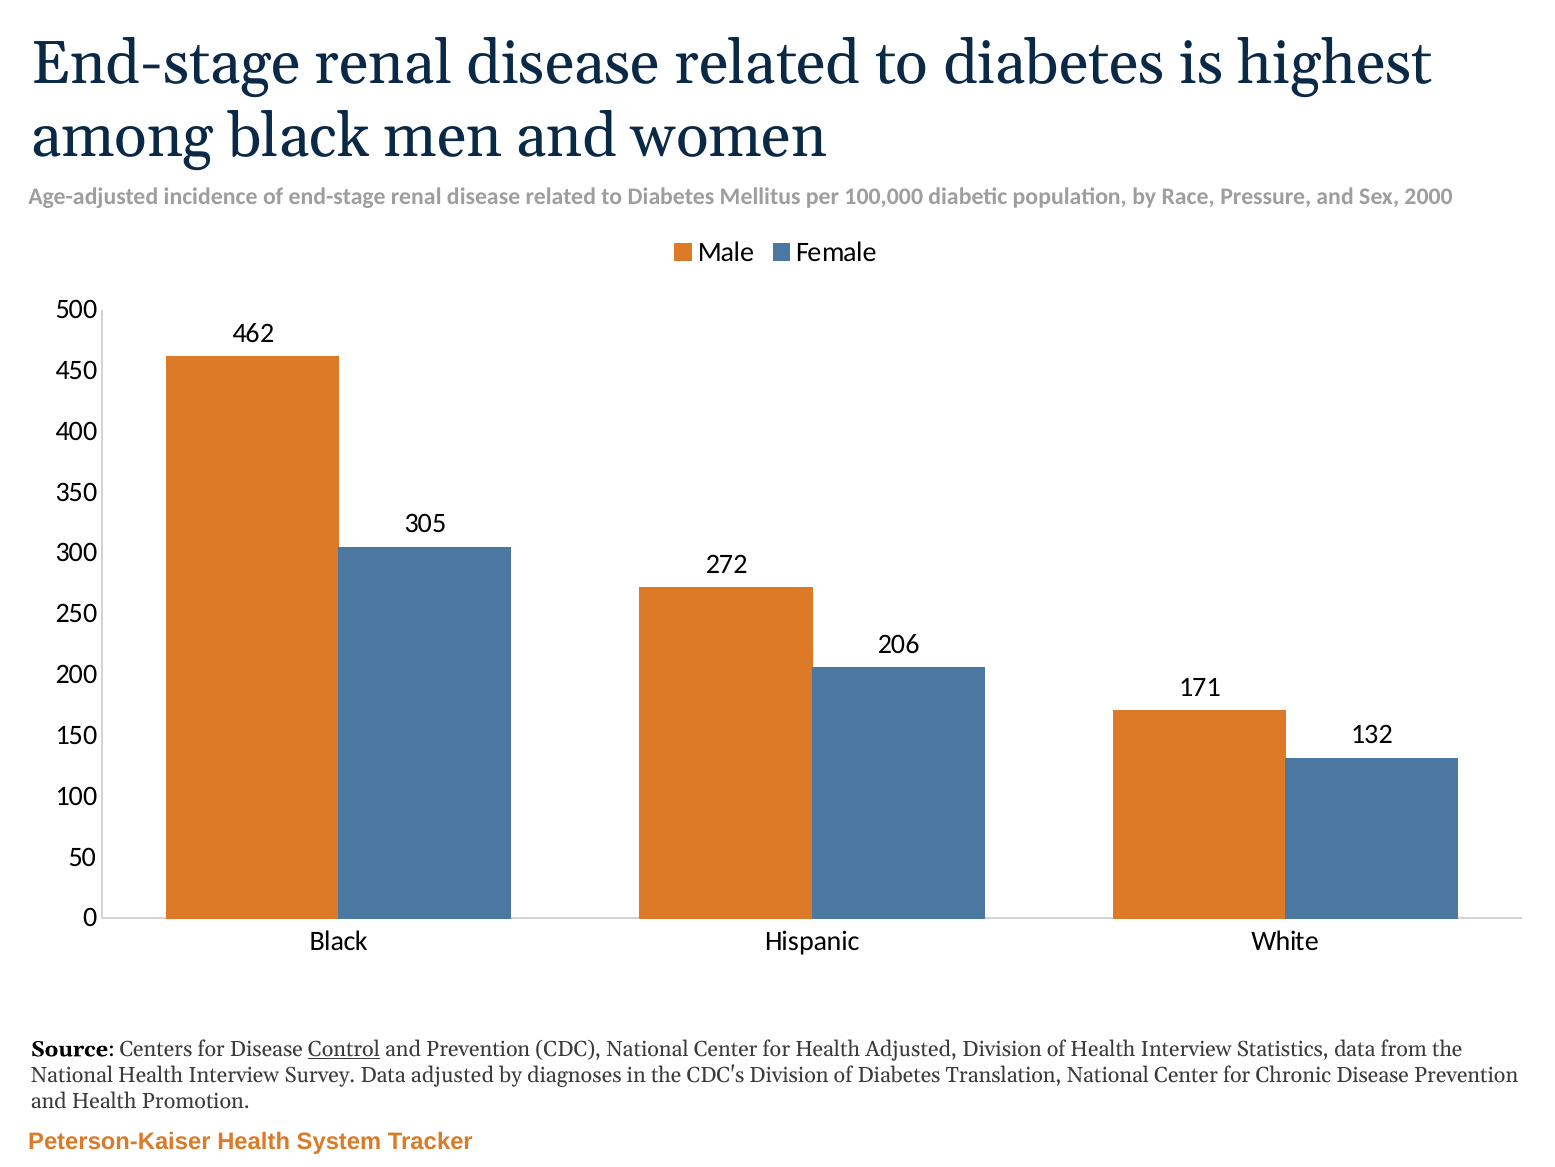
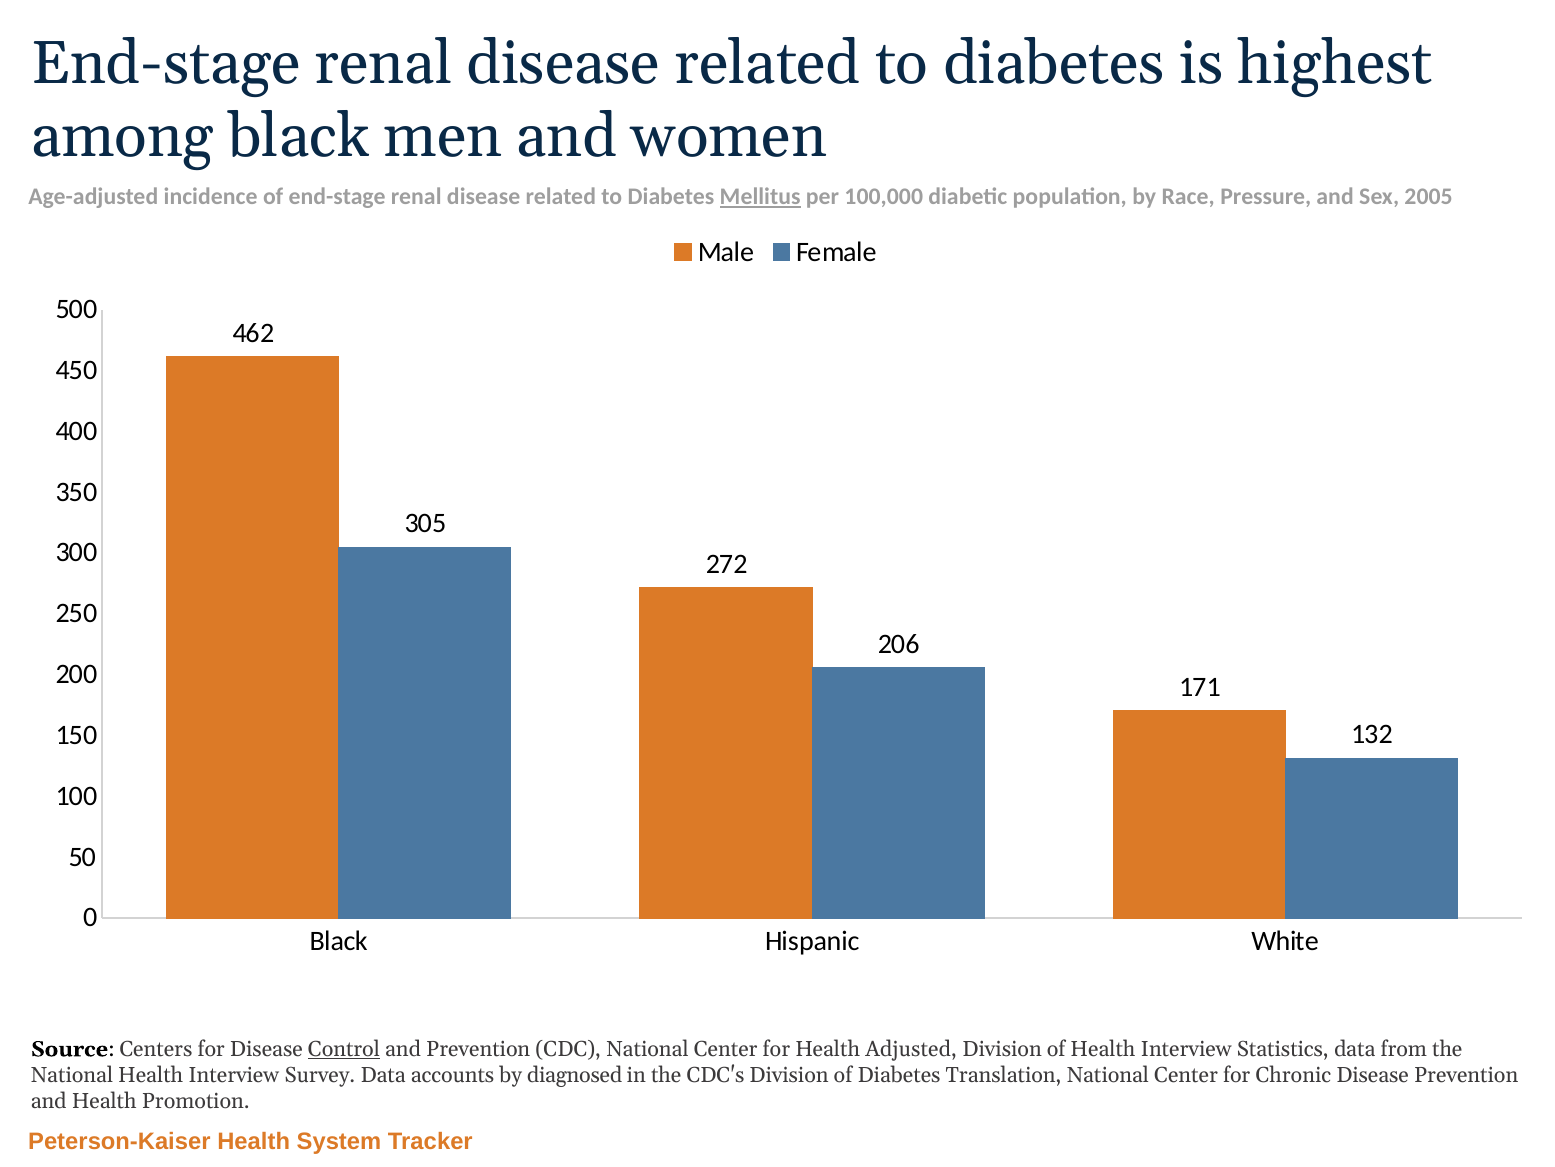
Mellitus underline: none -> present (760, 197)
2000: 2000 -> 2005 (1429, 197)
Data adjusted: adjusted -> accounts (453, 1074)
diagnoses: diagnoses -> diagnosed (575, 1074)
